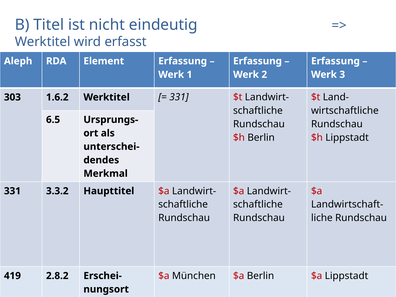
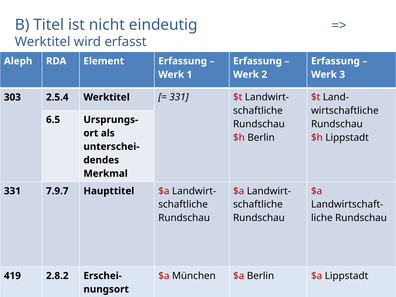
1.6.2: 1.6.2 -> 2.5.4 (57, 97)
3.3.2: 3.3.2 -> 7.9.7 (57, 191)
